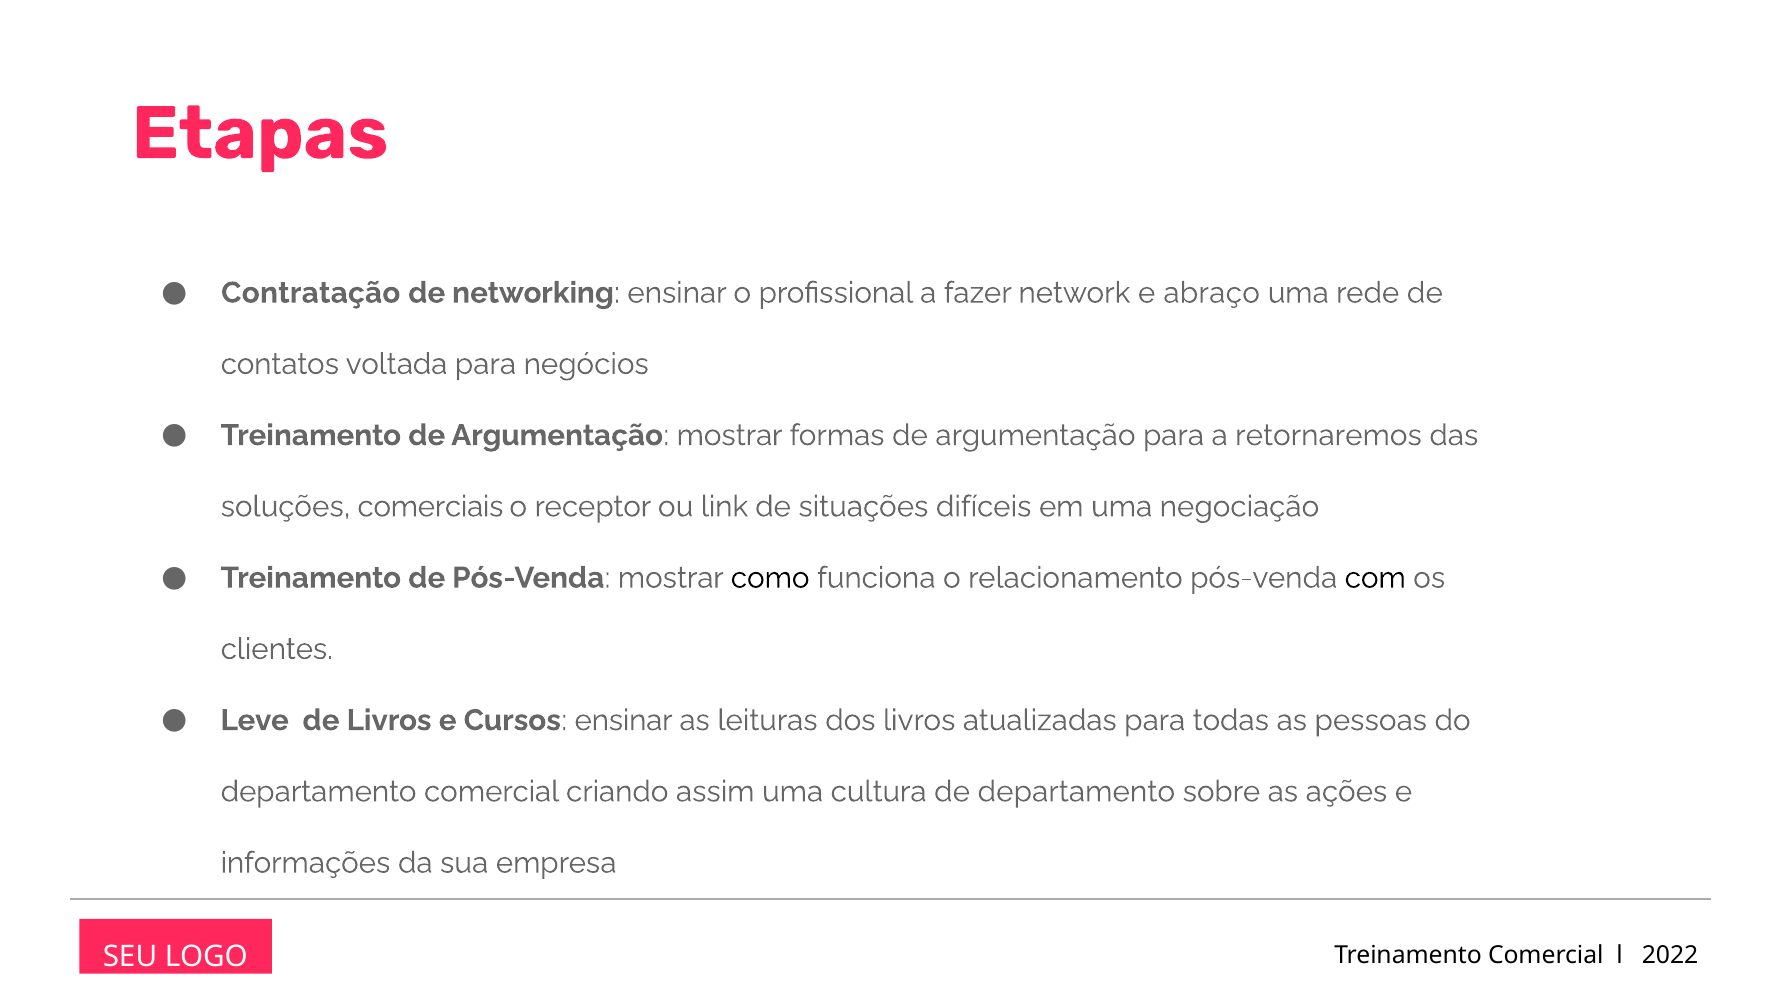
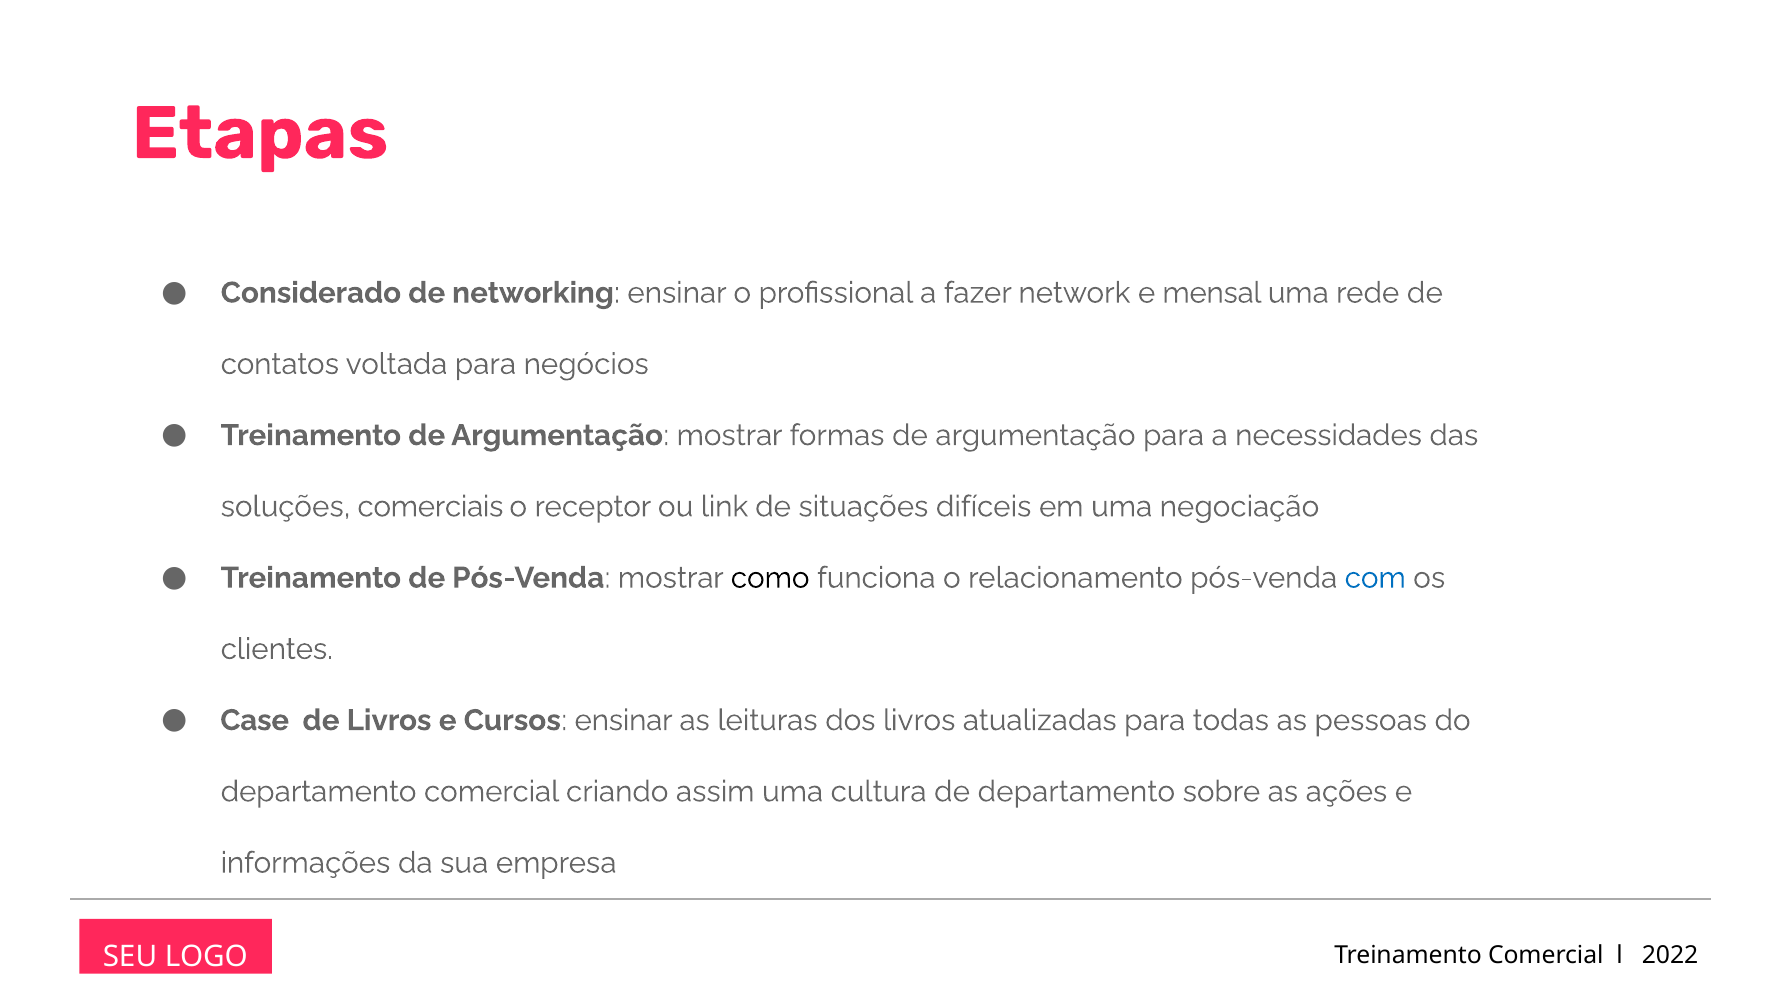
Contratação: Contratação -> Considerado (311, 293)
abraço: abraço -> mensal (1212, 293)
retornaremos: retornaremos -> necessidades (1329, 435)
com colour: black -> blue (1375, 578)
Leve: Leve -> Case (255, 720)
